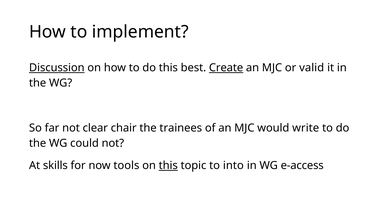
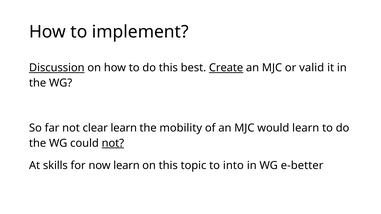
clear chair: chair -> learn (124, 128)
trainees: trainees -> mobility (181, 128)
would write: write -> learn (306, 128)
not underline: none -> present (113, 143)
now tools: tools -> learn (127, 166)
this underline: present -> none (168, 166)
e-access: e-access -> e-better (302, 166)
